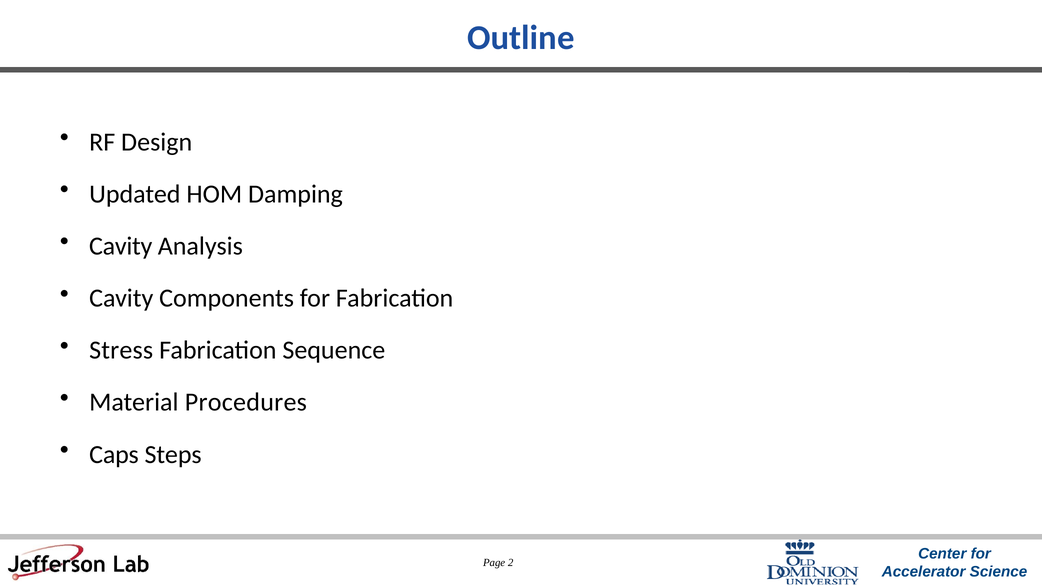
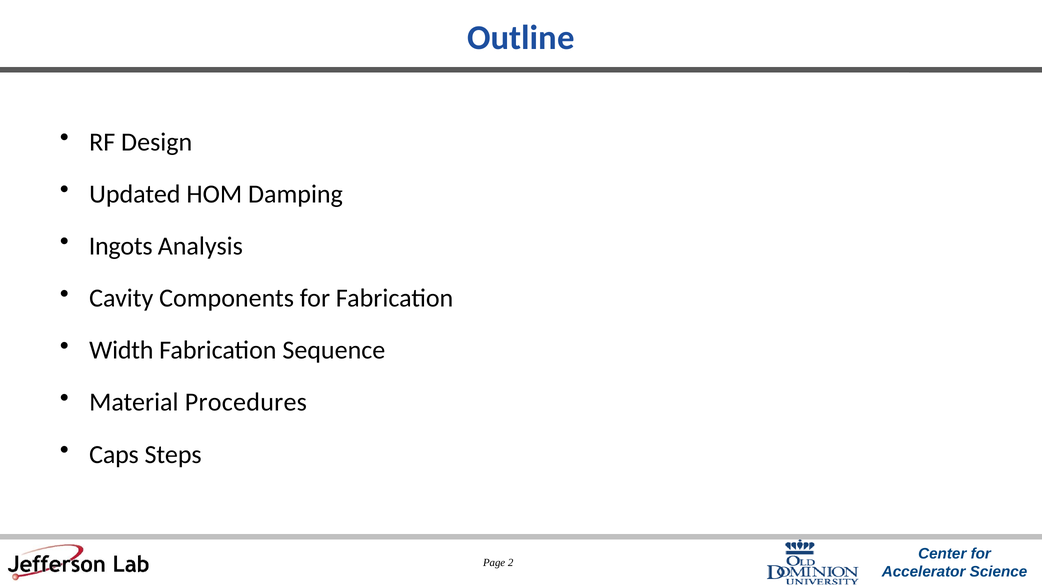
Cavity: Cavity -> Ingots (121, 246)
Stress: Stress -> Width (121, 350)
